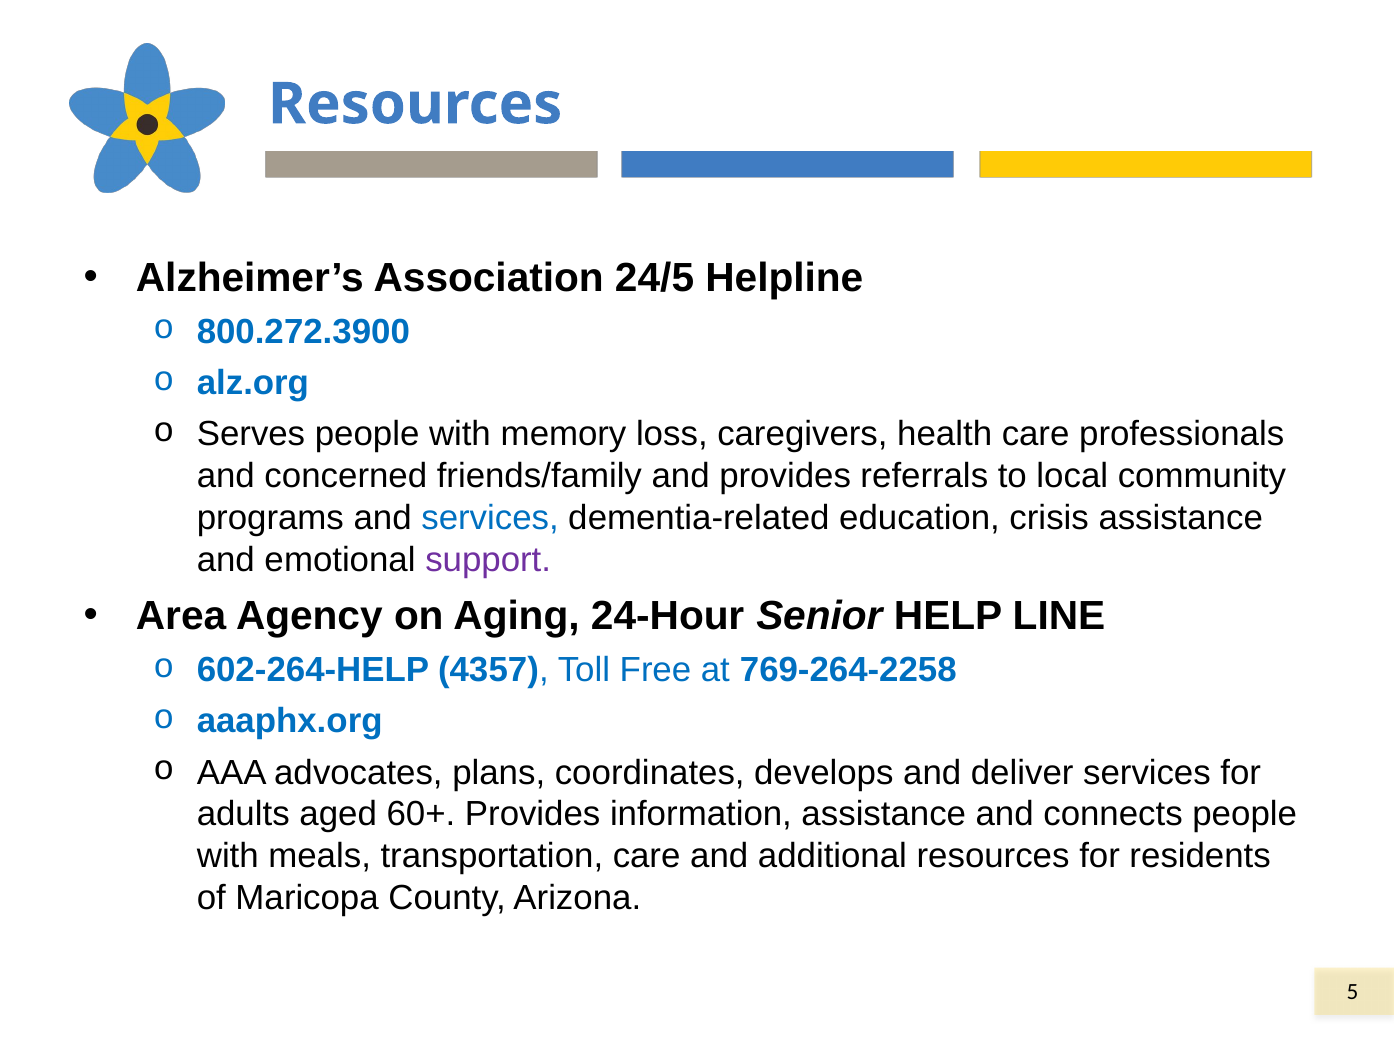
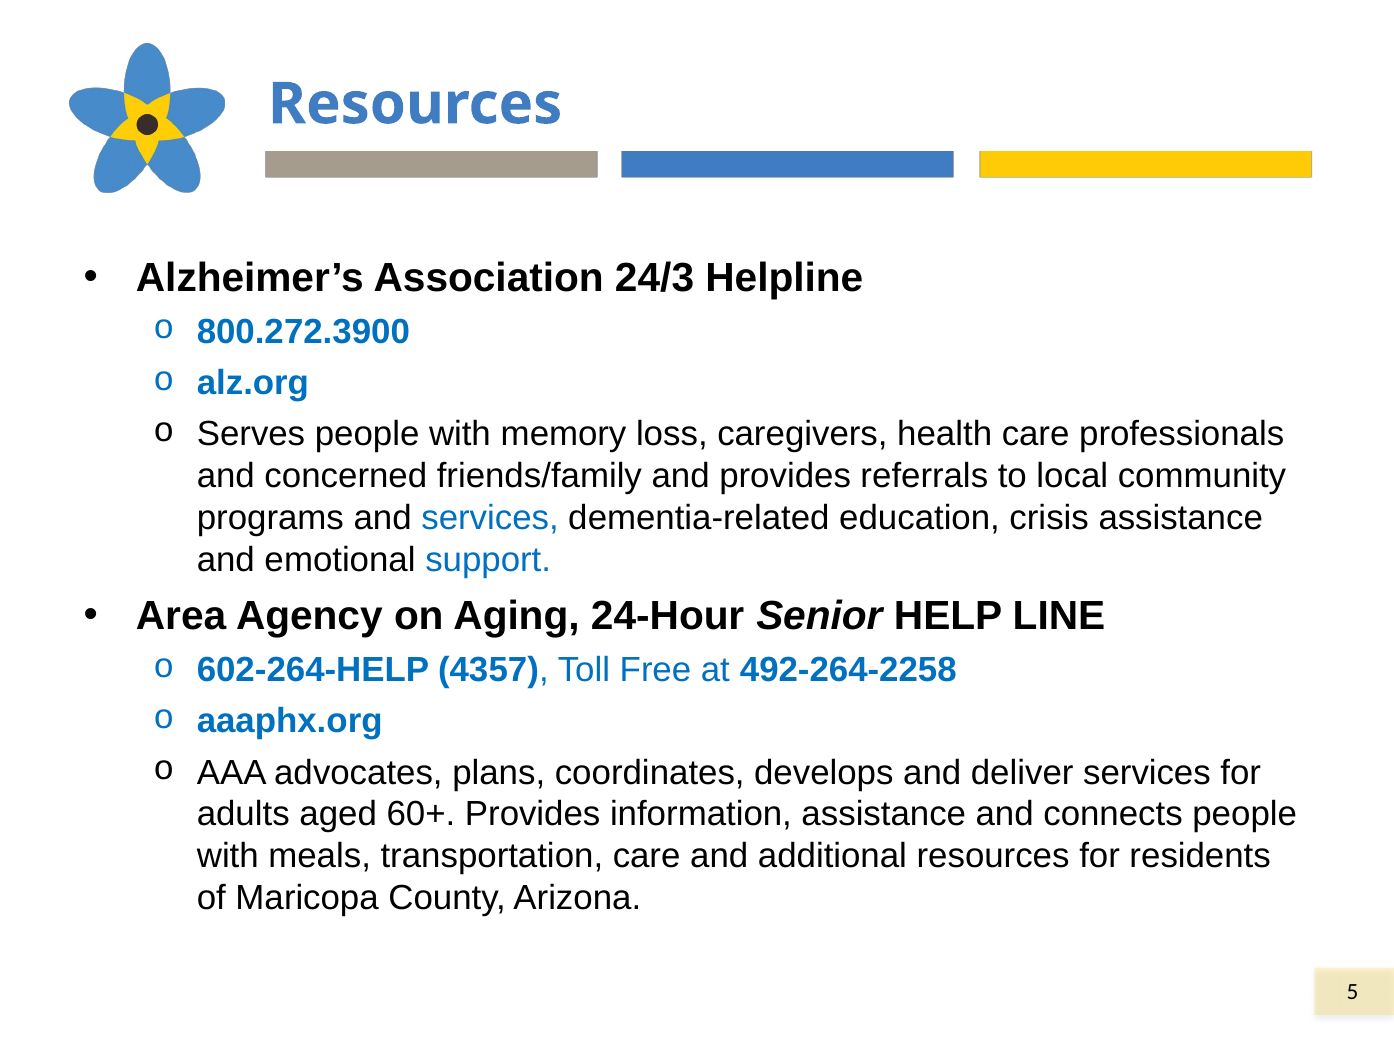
24/5: 24/5 -> 24/3 (655, 278)
support colour: purple -> blue (488, 560)
769-264-2258: 769-264-2258 -> 492-264-2258 (848, 671)
